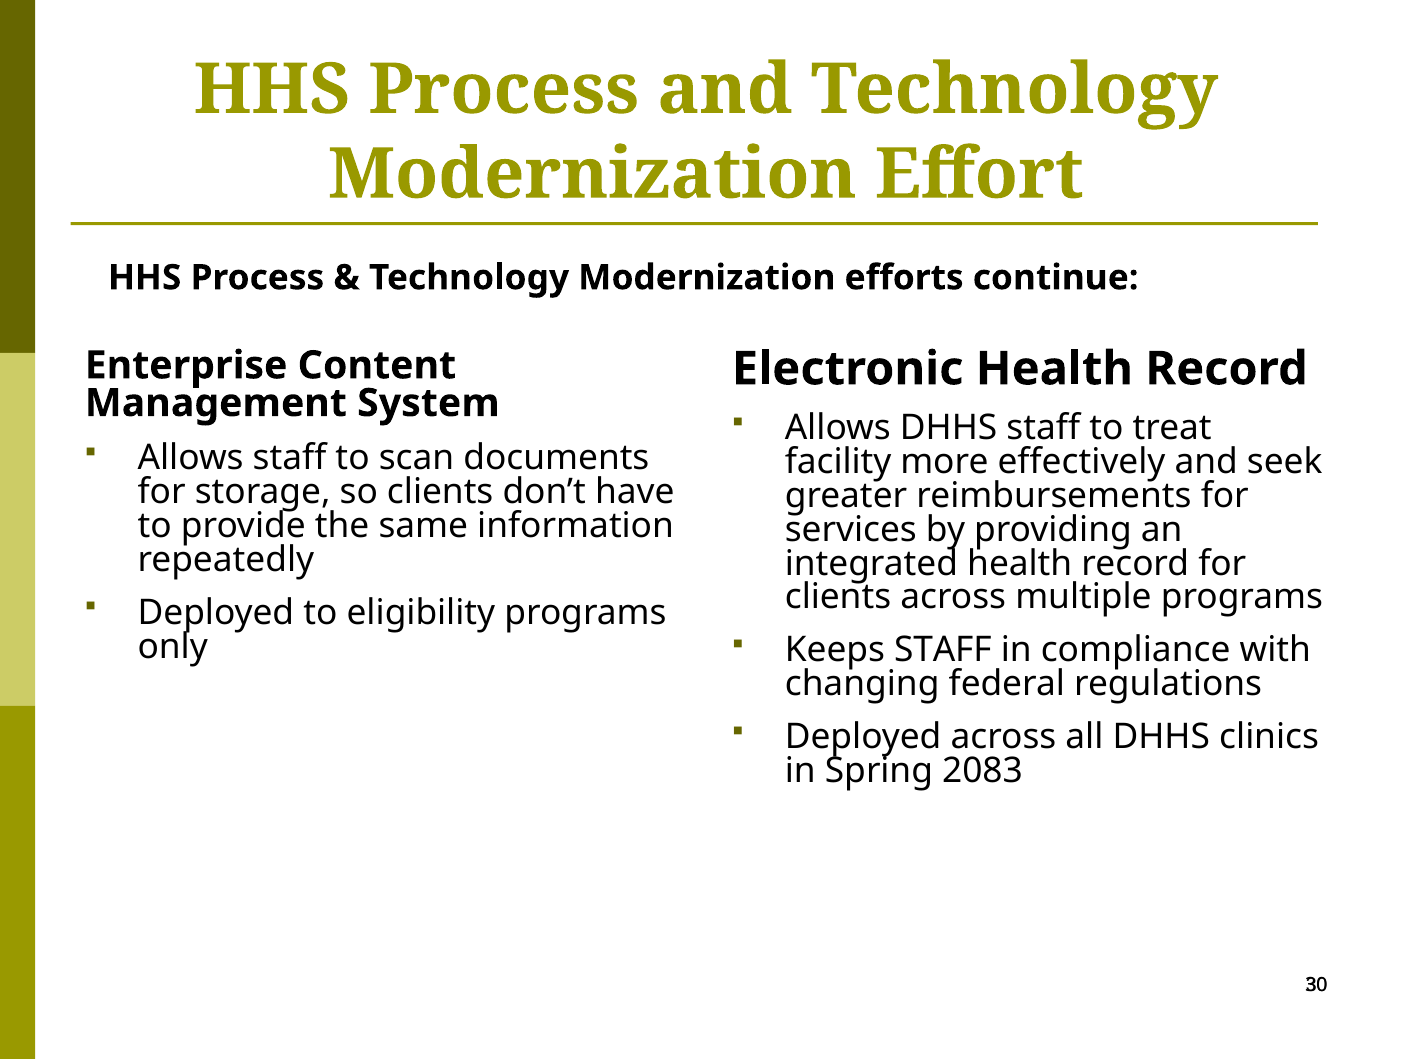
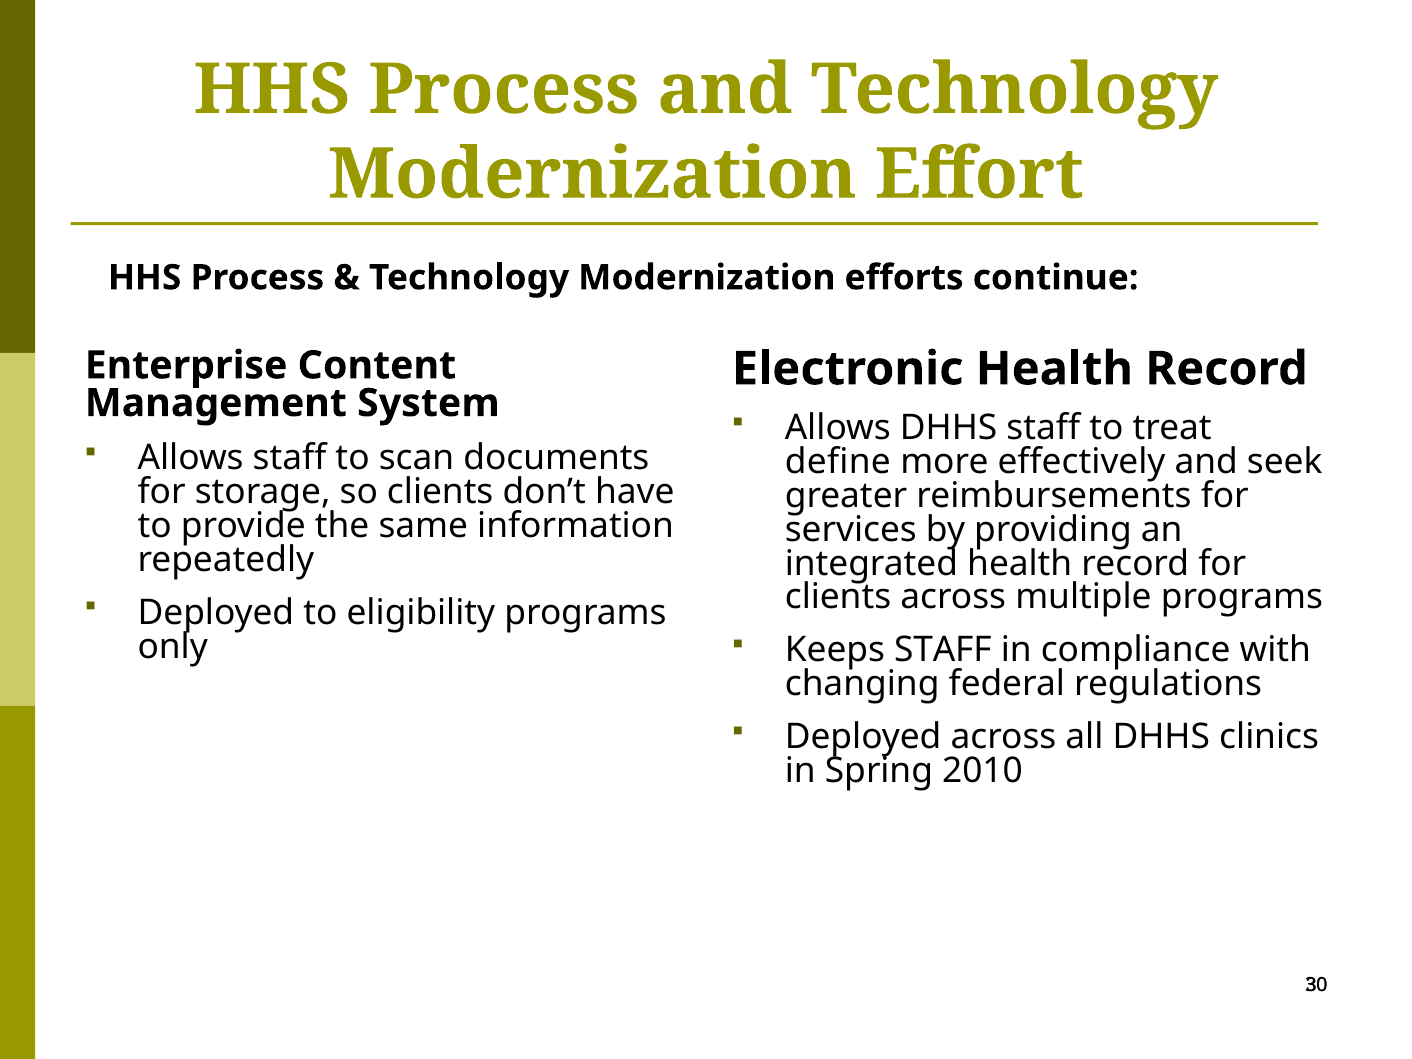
facility: facility -> define (838, 462)
2083: 2083 -> 2010 (982, 771)
